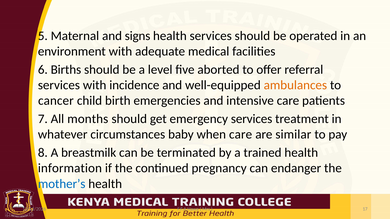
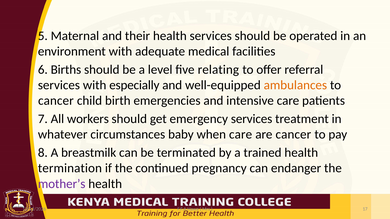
signs: signs -> their (137, 36)
aborted: aborted -> relating (218, 70)
incidence: incidence -> especially (134, 85)
months: months -> workers (88, 119)
are similar: similar -> cancer (293, 135)
information: information -> termination (70, 168)
mother’s colour: blue -> purple (62, 184)
